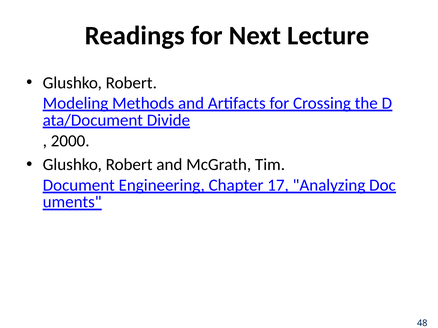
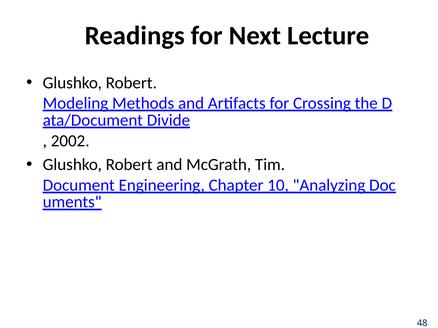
2000: 2000 -> 2002 (70, 141)
17: 17 -> 10 (278, 185)
